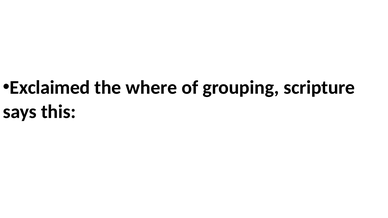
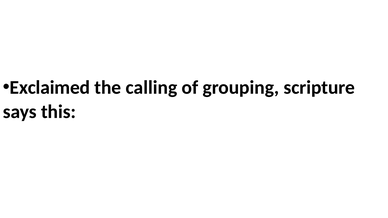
where: where -> calling (151, 88)
